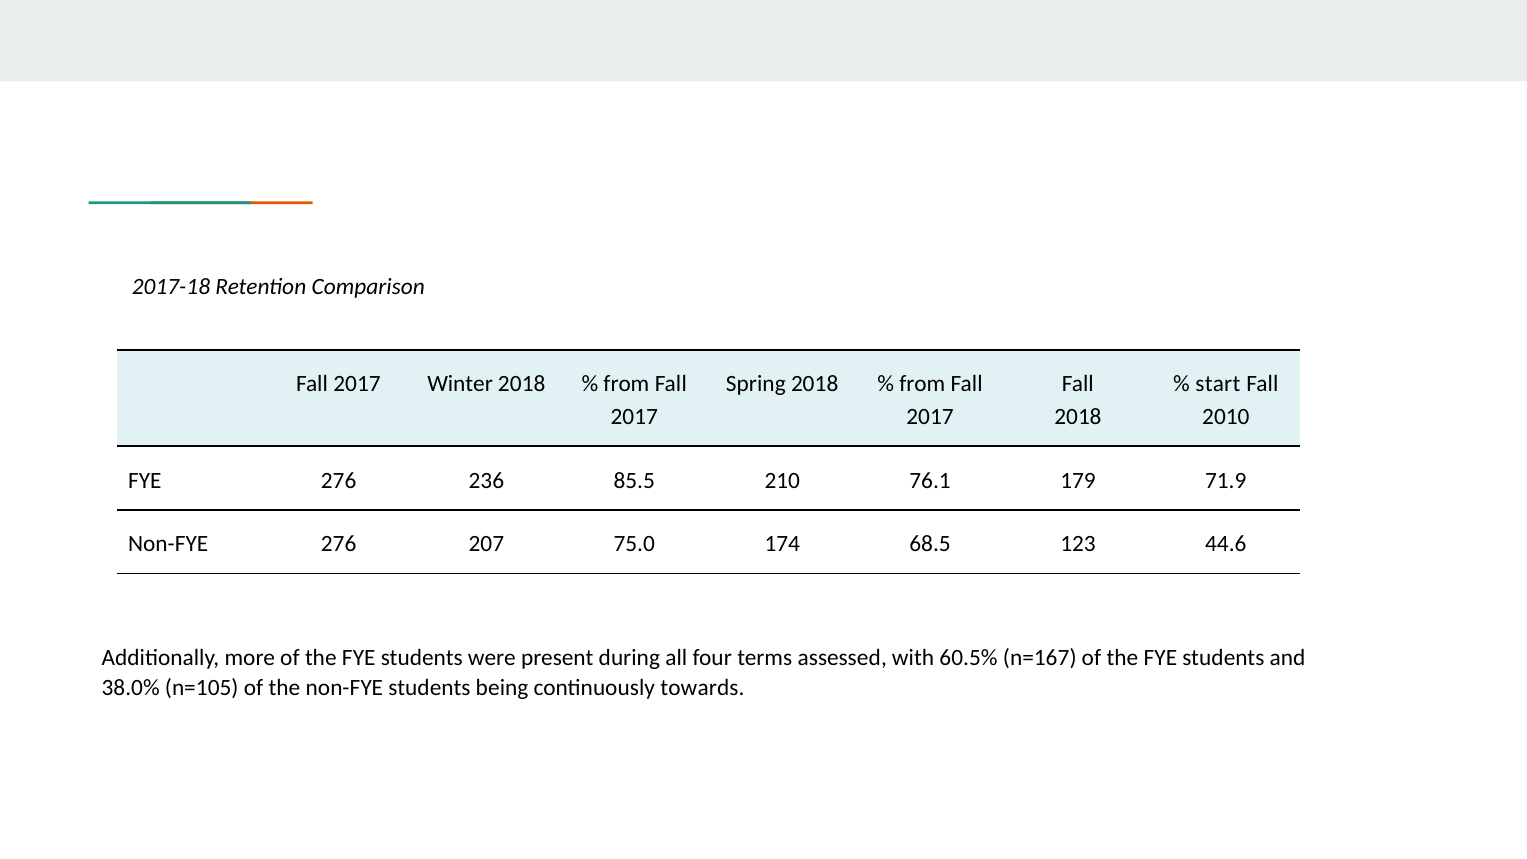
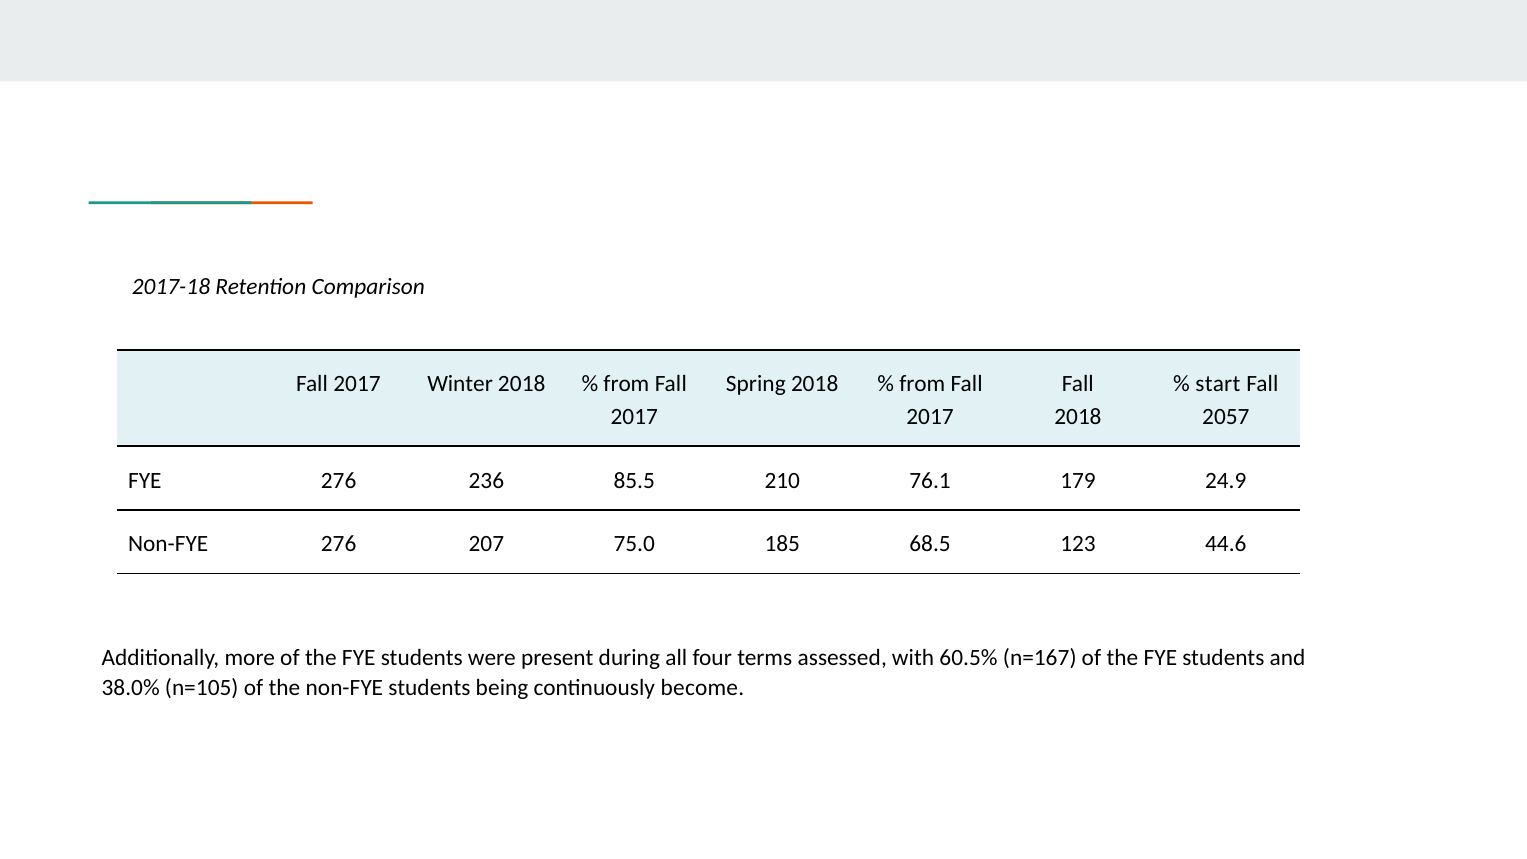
2010: 2010 -> 2057 (1226, 417)
71.9: 71.9 -> 24.9 (1226, 481)
174: 174 -> 185 (782, 544)
towards: towards -> become (702, 688)
